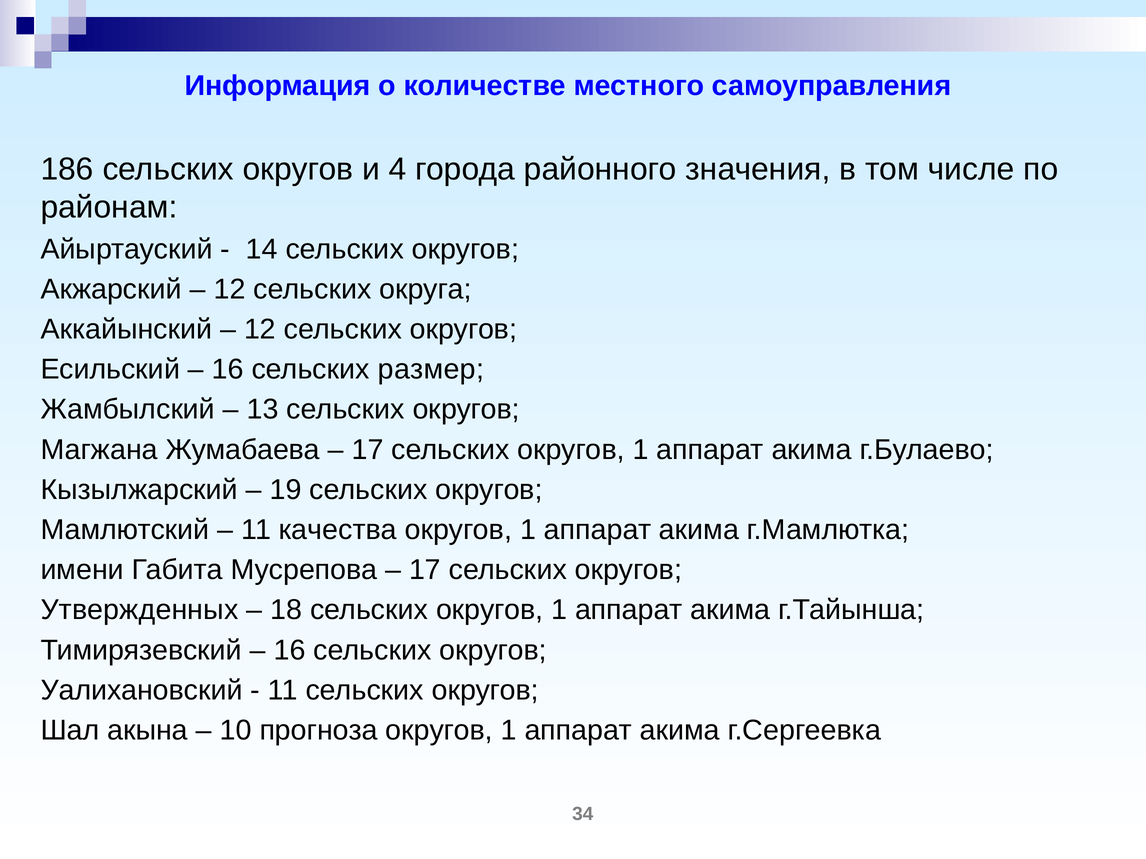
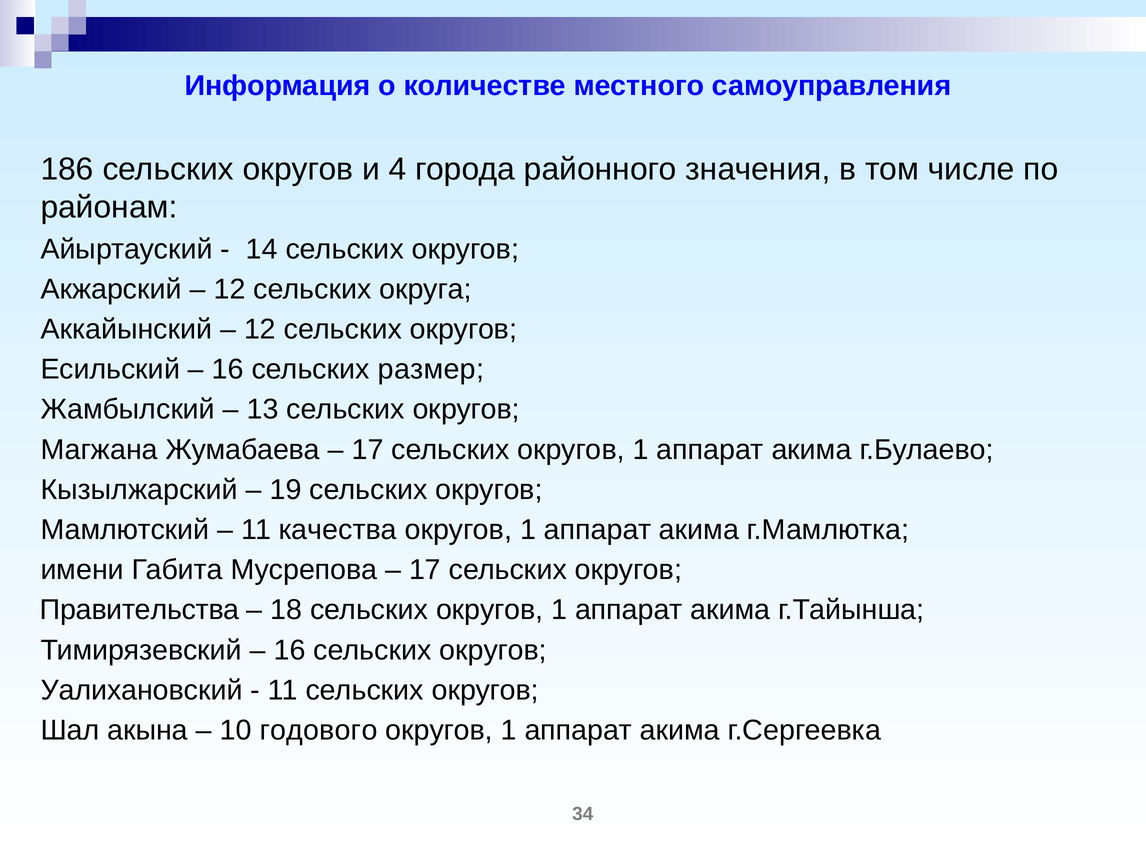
Утвержденных: Утвержденных -> Правительства (140, 610)
прогноза: прогноза -> годового (318, 731)
